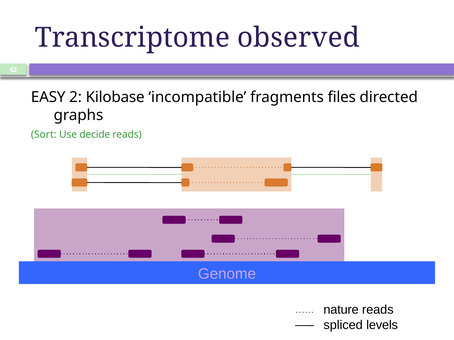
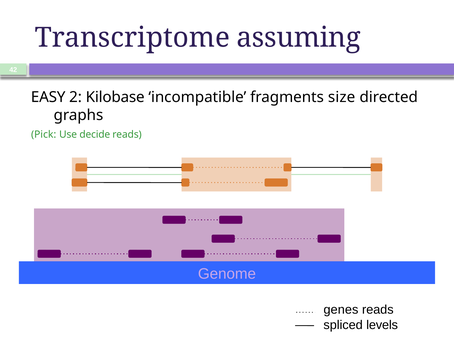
observed: observed -> assuming (299, 38)
files: files -> size (342, 97)
Sort: Sort -> Pick (44, 135)
nature: nature -> genes (341, 310)
